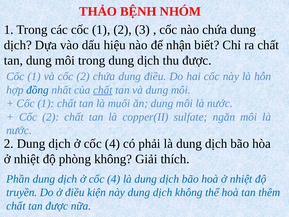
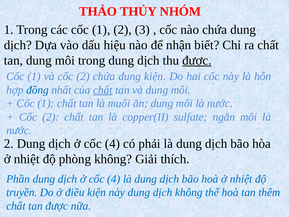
BỆNH: BỆNH -> THỦY (138, 11)
được underline: none -> present (197, 60)
dung điều: điều -> kiện (155, 76)
